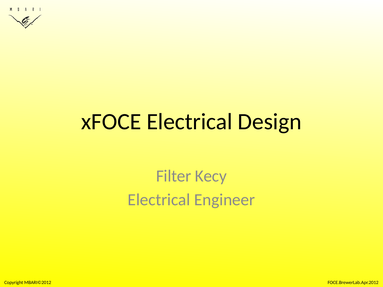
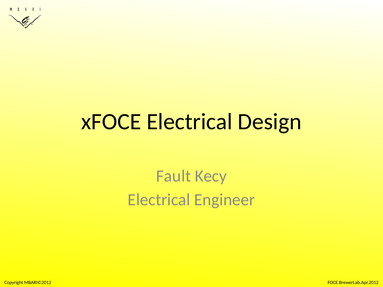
Filter: Filter -> Fault (174, 176)
